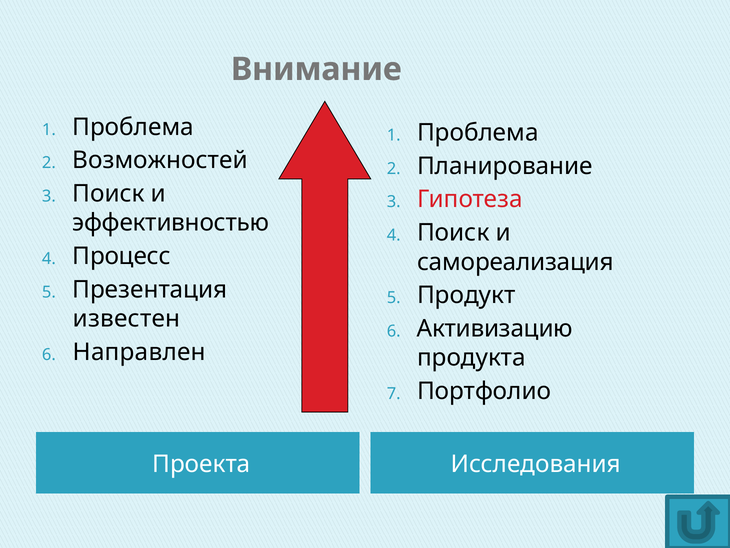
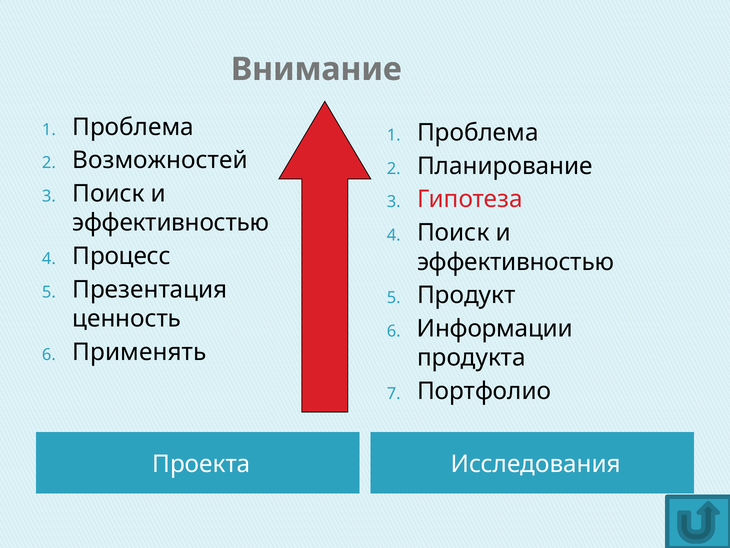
самореализация: самореализация -> эффективностью (516, 262)
известен: известен -> ценность (127, 318)
Активизацию: Активизацию -> Информации (495, 328)
Направлен: Направлен -> Применять (139, 352)
